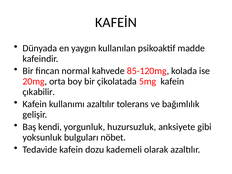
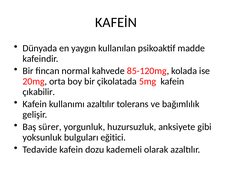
kendi: kendi -> sürer (50, 127)
nöbet: nöbet -> eğitici (113, 137)
